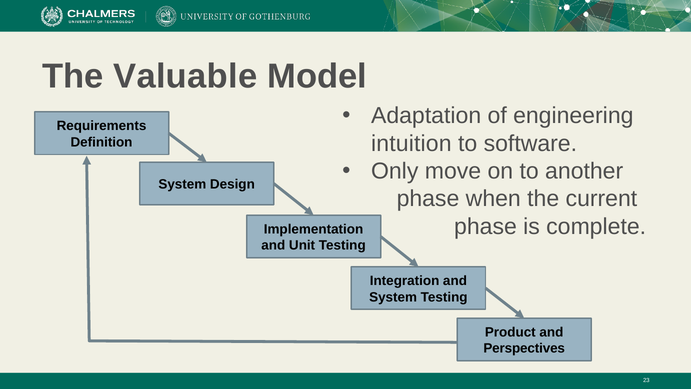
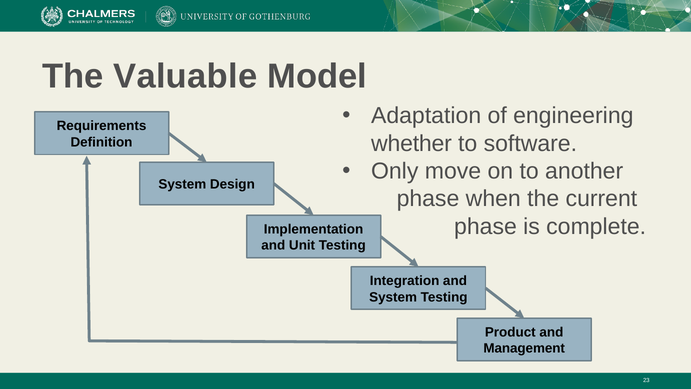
intuition: intuition -> whether (412, 143)
Perspectives: Perspectives -> Management (524, 348)
